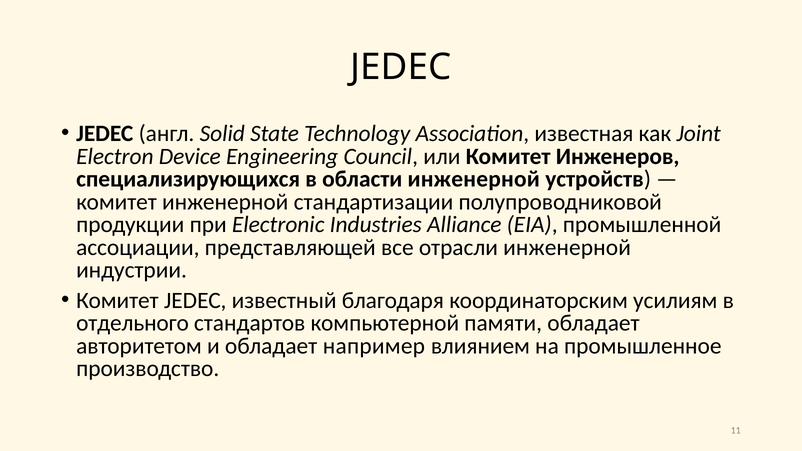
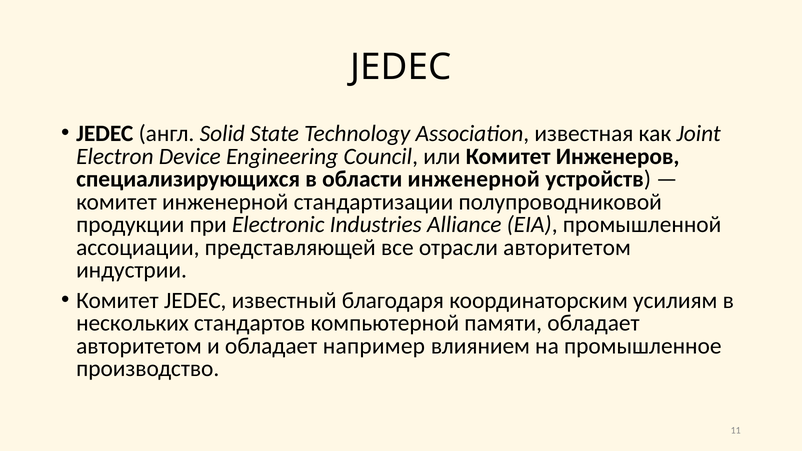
отрасли инженерной: инженерной -> авторитетом (567, 247)
отдельного: отдельного -> нескольких (132, 323)
